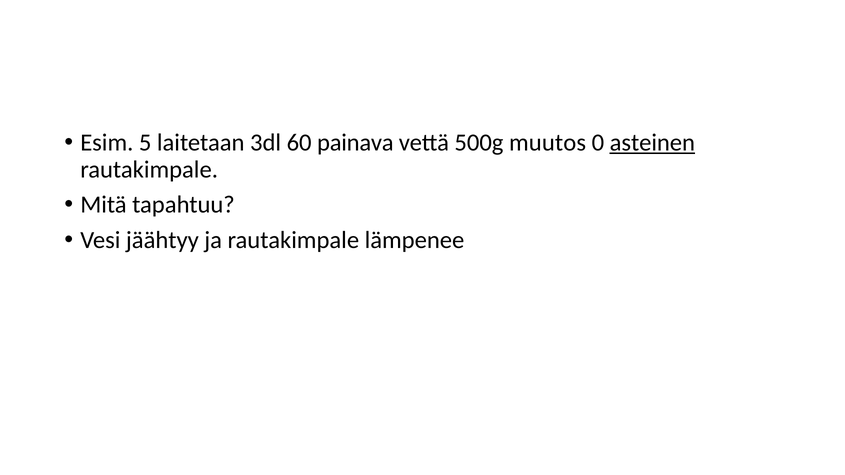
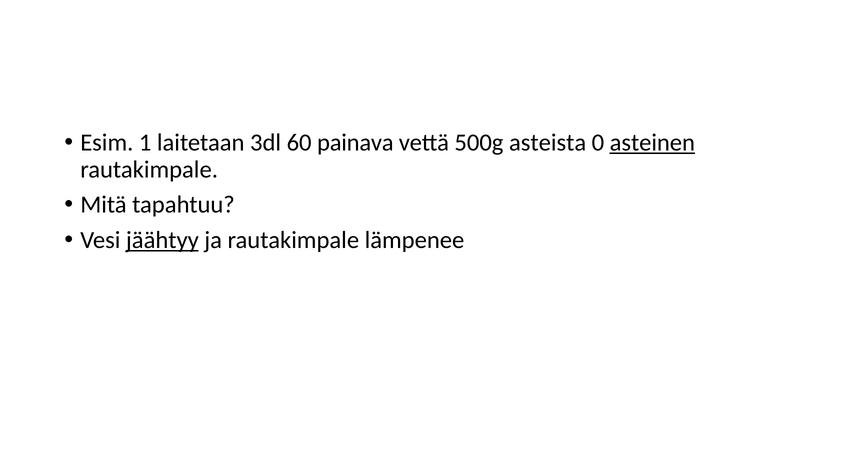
5: 5 -> 1 (145, 143)
muutos: muutos -> asteista (548, 143)
jäähtyy underline: none -> present (162, 240)
